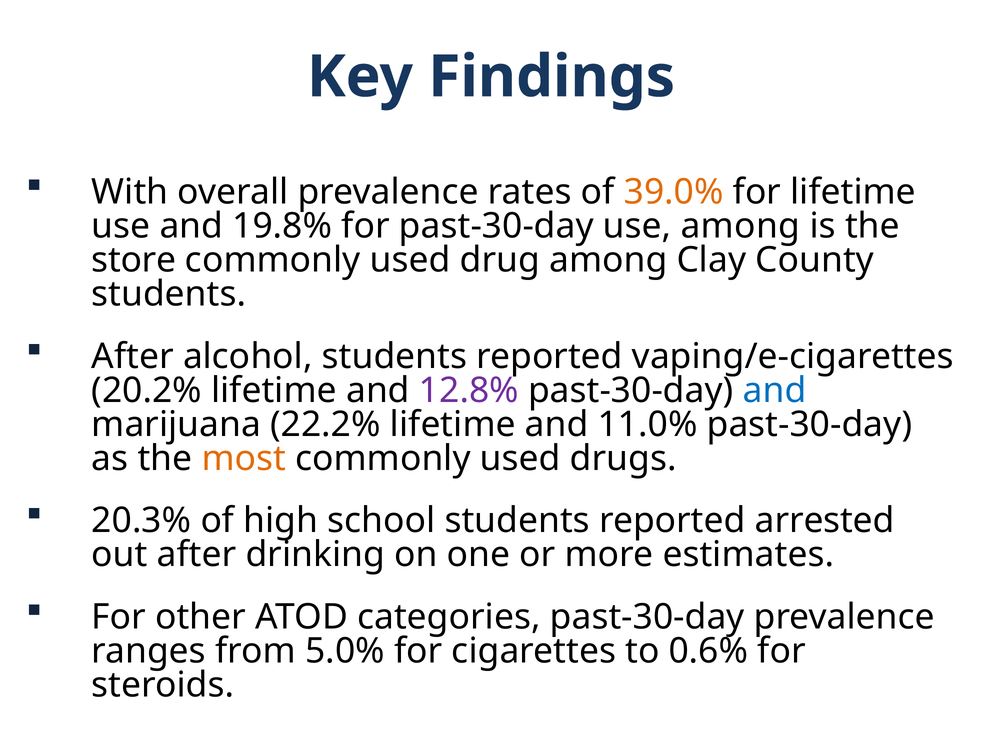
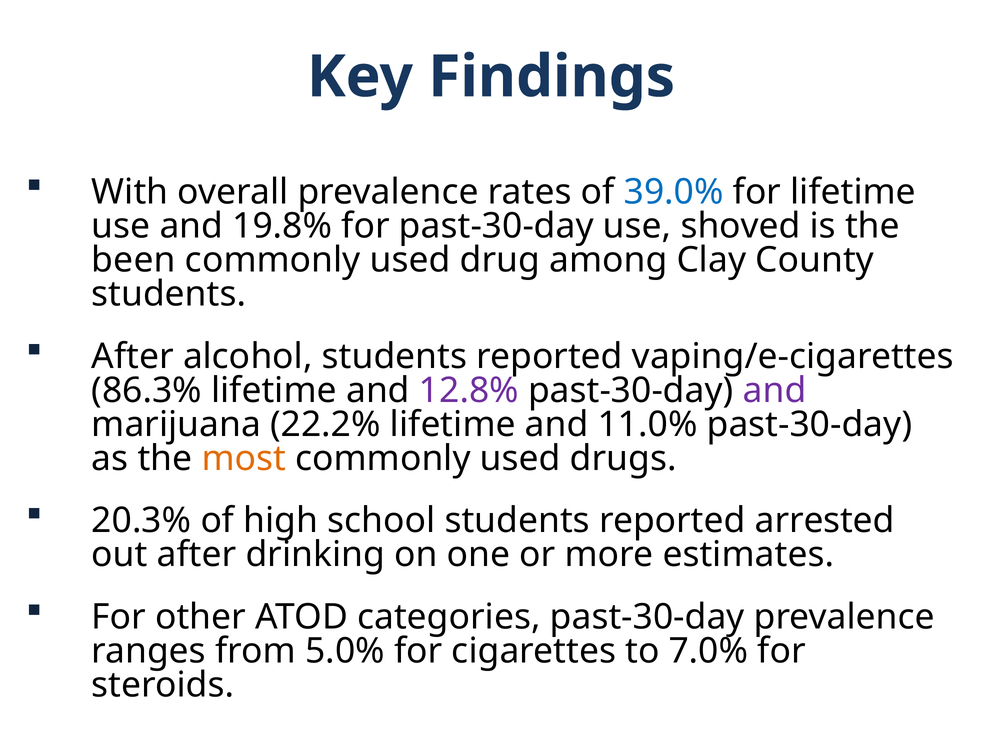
39.0% colour: orange -> blue (674, 192)
use among: among -> shoved (741, 226)
store: store -> been (134, 260)
20.2%: 20.2% -> 86.3% (147, 391)
and colour: blue -> purple (775, 391)
0.6%: 0.6% -> 7.0% (708, 651)
